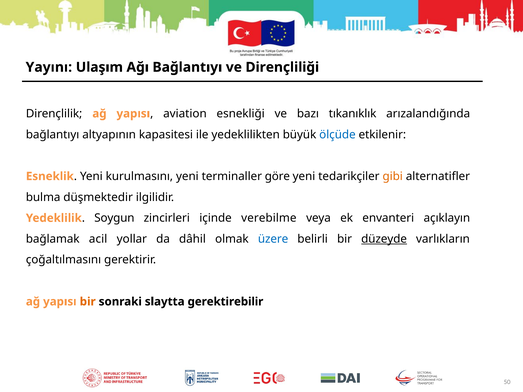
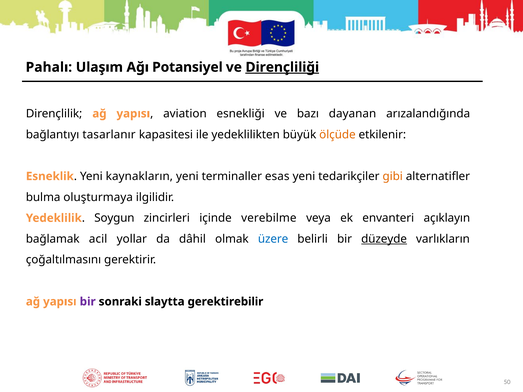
Yayını: Yayını -> Pahalı (49, 67)
Ağı Bağlantıyı: Bağlantıyı -> Potansiyel (187, 67)
Dirençliliği underline: none -> present (282, 67)
tıkanıklık: tıkanıklık -> dayanan (353, 114)
altyapının: altyapının -> tasarlanır (109, 135)
ölçüde colour: blue -> orange (337, 135)
kurulmasını: kurulmasını -> kaynakların (139, 176)
göre: göre -> esas (277, 176)
düşmektedir: düşmektedir -> oluşturmaya (98, 197)
bir colour: orange -> purple (88, 302)
